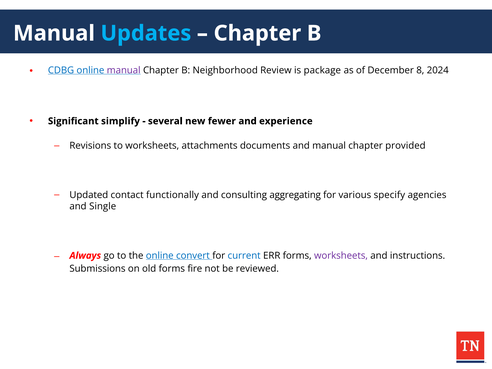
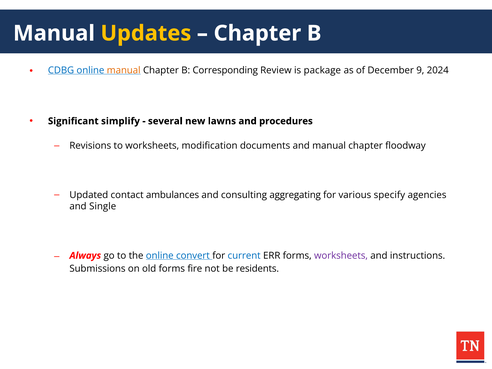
Updates colour: light blue -> yellow (146, 33)
manual colour: purple -> orange (124, 70)
Neighborhood: Neighborhood -> Corresponding (225, 70)
8: 8 -> 9 (420, 70)
fewer: fewer -> lawns (222, 121)
experience: experience -> procedures (286, 121)
attachments: attachments -> modification (210, 146)
provided: provided -> floodway (405, 146)
functionally: functionally -> ambulances (173, 195)
reviewed: reviewed -> residents (257, 269)
